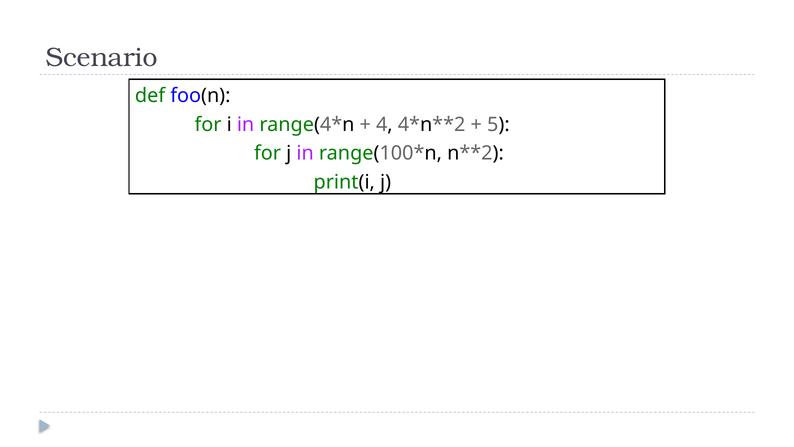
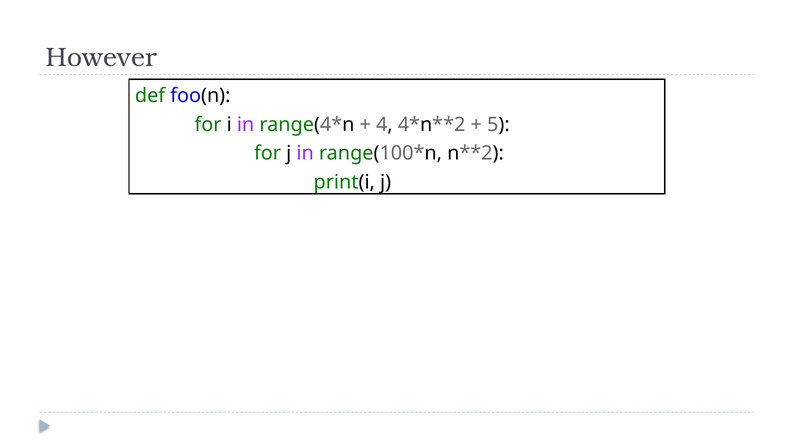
Scenario: Scenario -> However (101, 57)
